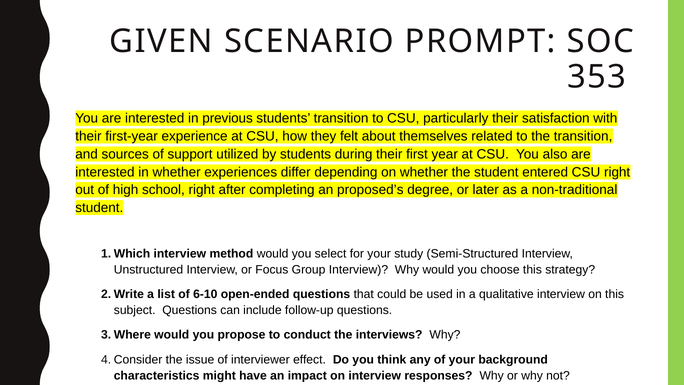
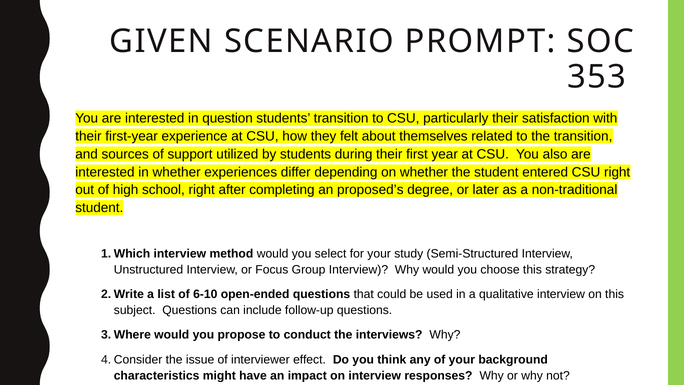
previous: previous -> question (228, 118)
